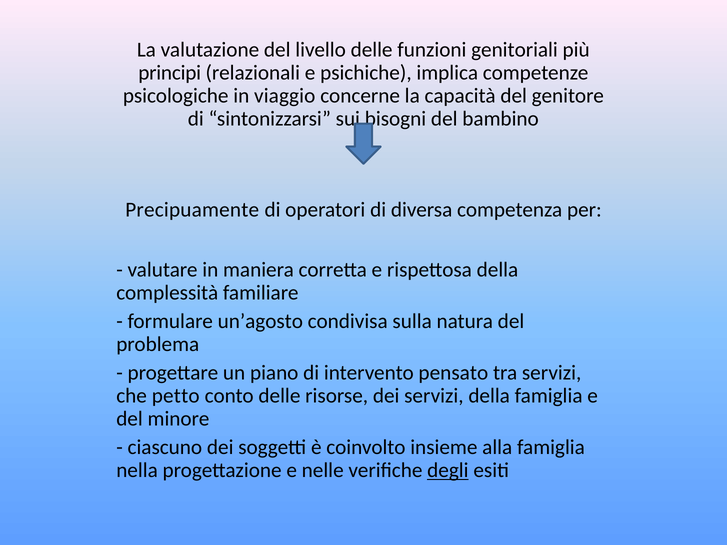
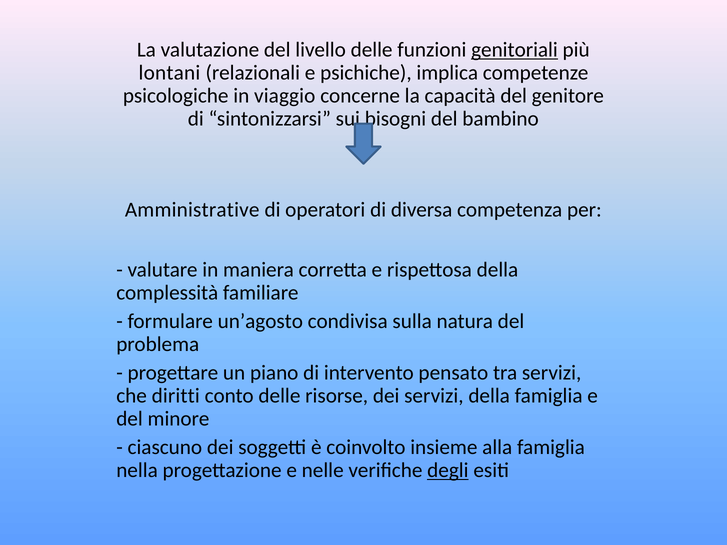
genitoriali underline: none -> present (514, 50)
principi: principi -> lontani (169, 73)
Precipuamente: Precipuamente -> Amministrative (192, 210)
petto: petto -> diritti (176, 396)
